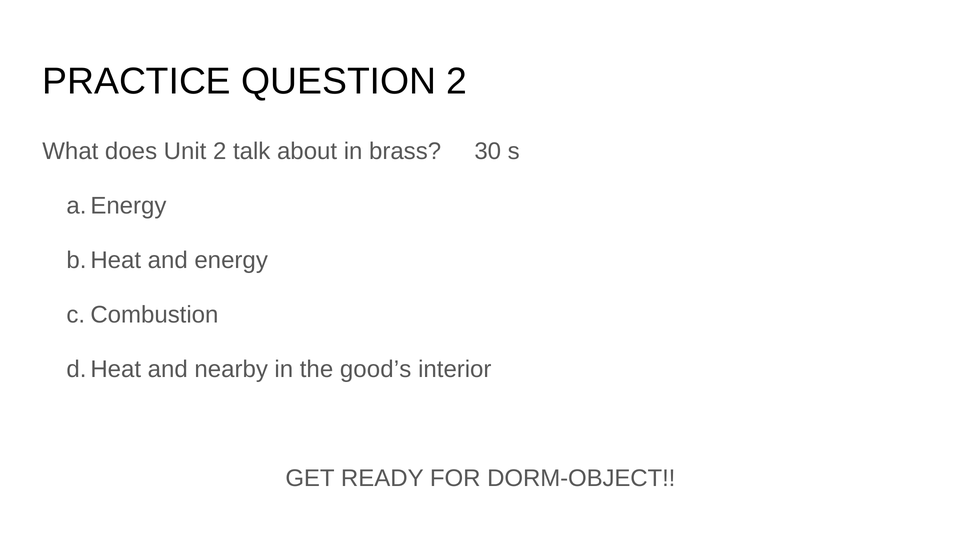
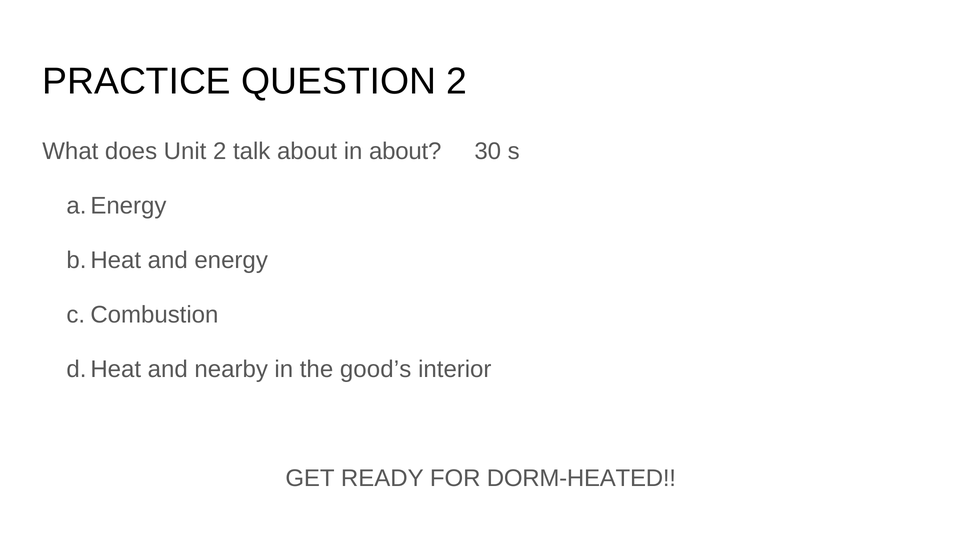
in brass: brass -> about (405, 151)
DORM-OBJECT: DORM-OBJECT -> DORM-HEATED (581, 478)
